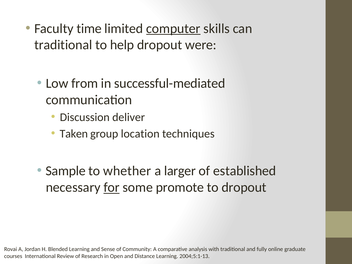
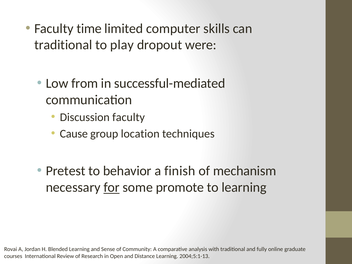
computer underline: present -> none (173, 29)
help: help -> play (122, 45)
Discussion deliver: deliver -> faculty (129, 117)
Taken: Taken -> Cause (74, 134)
Sample: Sample -> Pretest (66, 171)
whether: whether -> behavior (127, 171)
larger: larger -> finish (180, 171)
established: established -> mechanism (245, 171)
to dropout: dropout -> learning (244, 187)
